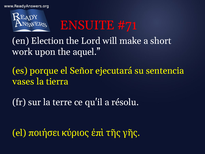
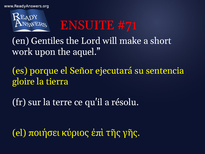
Election: Election -> Gentiles (48, 41)
vases: vases -> gloire (23, 81)
